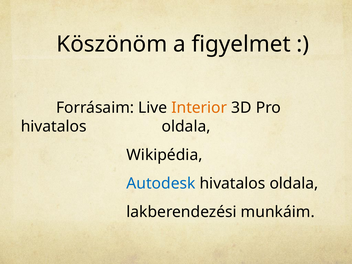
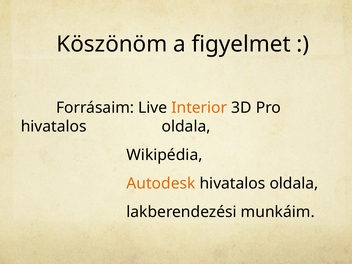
Autodesk colour: blue -> orange (161, 183)
